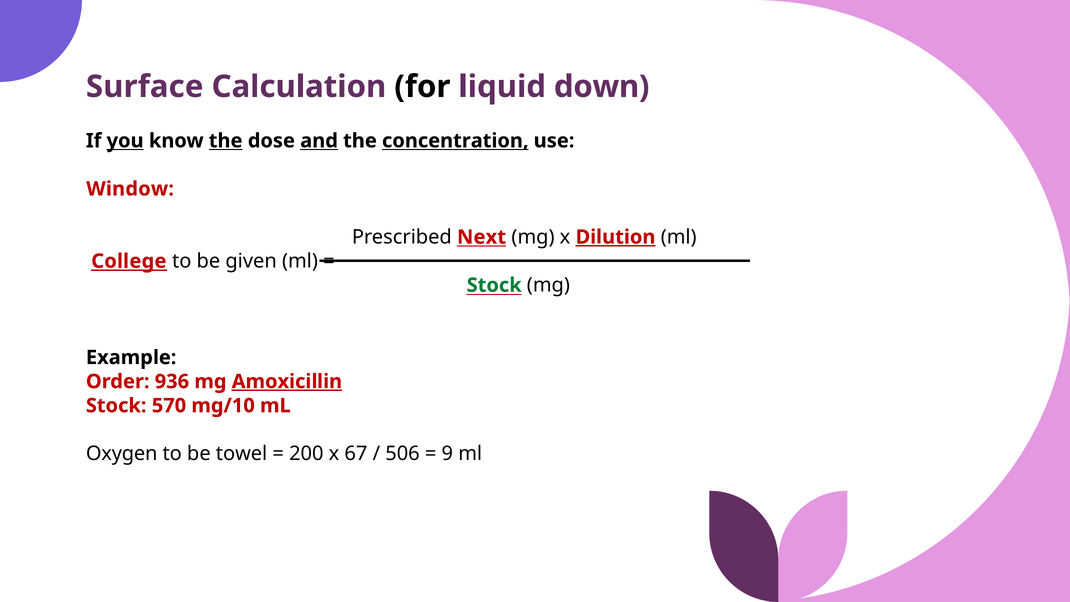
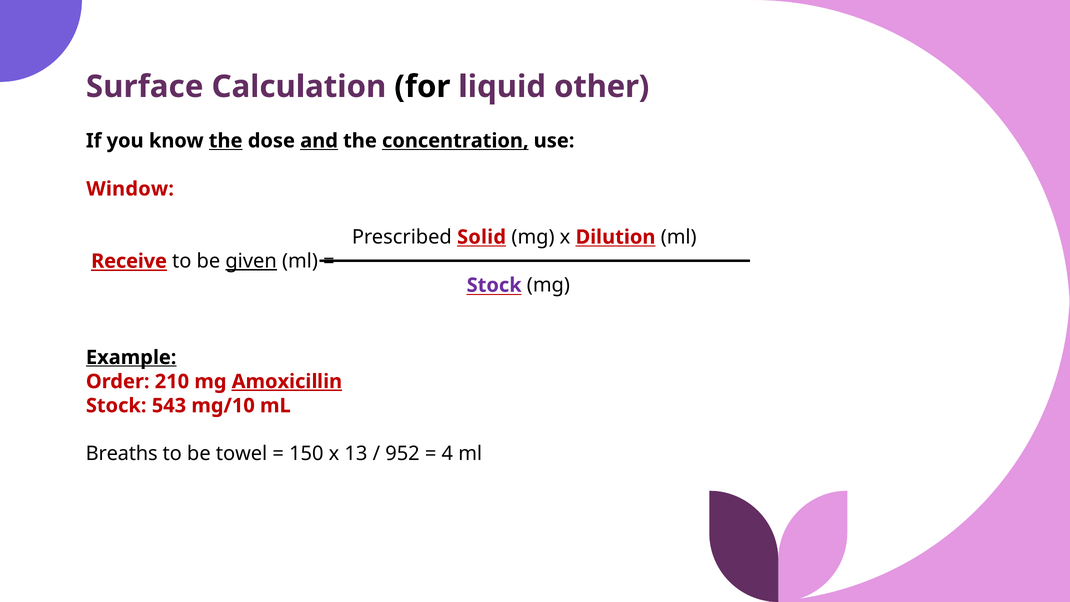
down: down -> other (602, 87)
you underline: present -> none (125, 141)
Next: Next -> Solid (482, 237)
Dilution underline: present -> none (615, 237)
College: College -> Receive (129, 261)
given underline: none -> present (251, 261)
Stock colour: green -> purple (494, 285)
Example underline: none -> present (131, 357)
936: 936 -> 210 (172, 381)
570: 570 -> 543 (169, 406)
Oxygen: Oxygen -> Breaths (122, 454)
200: 200 -> 150 (306, 454)
67: 67 -> 13 (356, 454)
506: 506 -> 952 (403, 454)
9: 9 -> 4 (447, 454)
